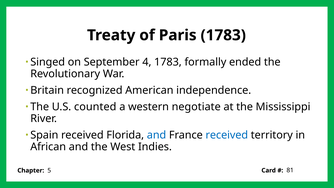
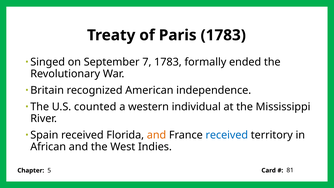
4: 4 -> 7 (147, 62)
negotiate: negotiate -> individual (196, 107)
and colour: blue -> orange (157, 135)
